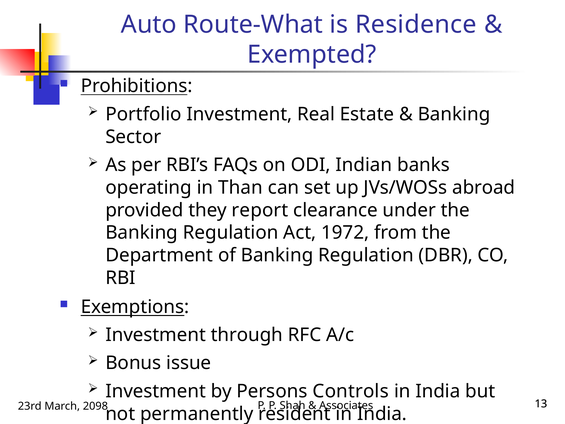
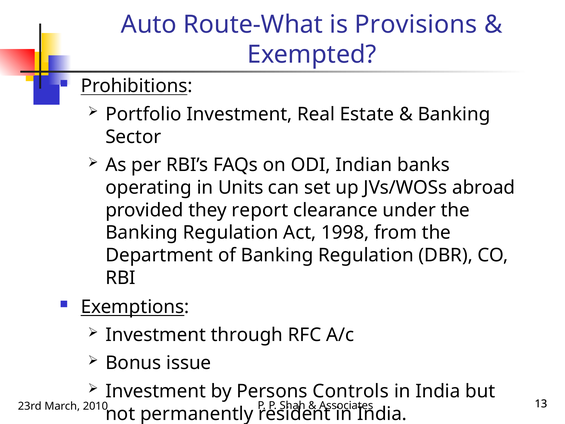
Residence: Residence -> Provisions (416, 24)
Than: Than -> Units (241, 187)
1972: 1972 -> 1998 (345, 233)
2098: 2098 -> 2010 (95, 406)
